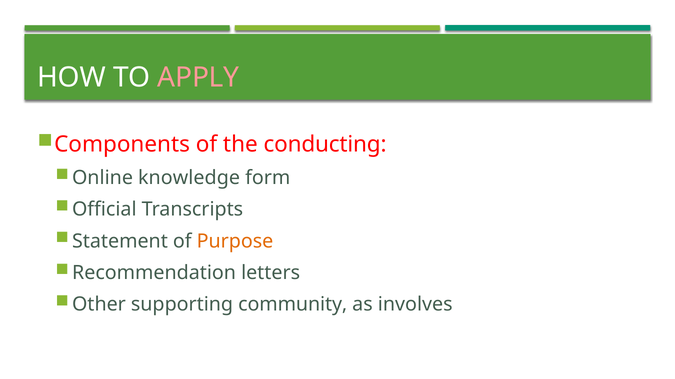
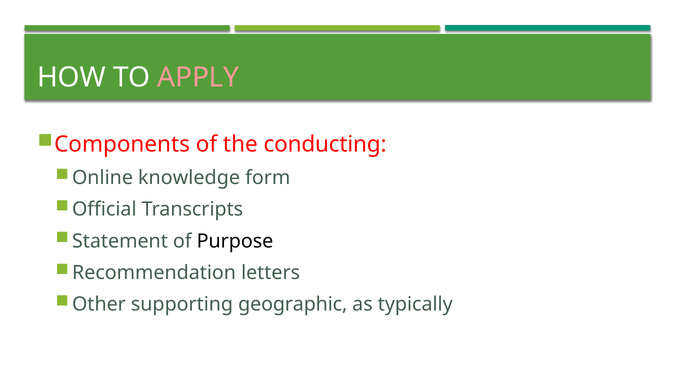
Purpose colour: orange -> black (235, 242)
community: community -> geographic (293, 305)
involves: involves -> typically (415, 305)
